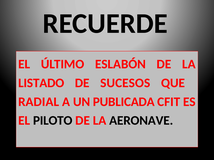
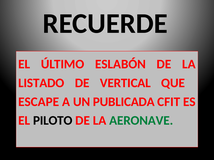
SUCESOS: SUCESOS -> VERTICAL (125, 83)
RADIAL: RADIAL -> ESCAPE (39, 102)
AERONAVE colour: black -> green (141, 121)
